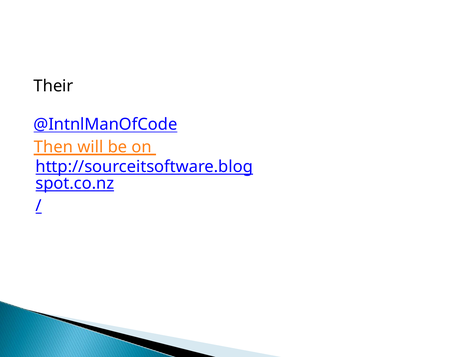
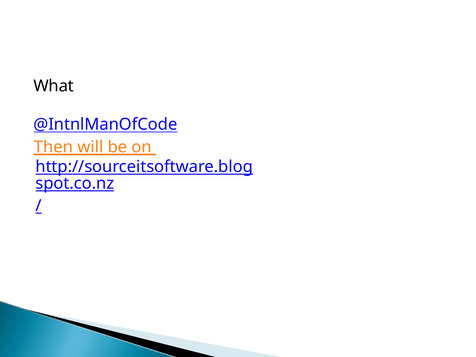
Their: Their -> What (54, 86)
